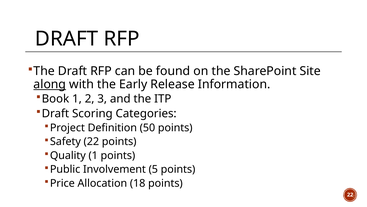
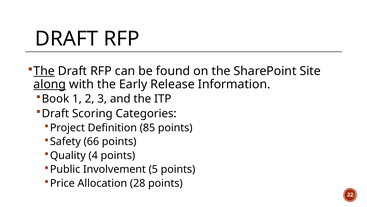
The underline: none -> present (44, 71)
50: 50 -> 85 (147, 127)
Safety 22: 22 -> 66 (91, 141)
Quality 1: 1 -> 4 (93, 155)
18: 18 -> 28 (138, 183)
